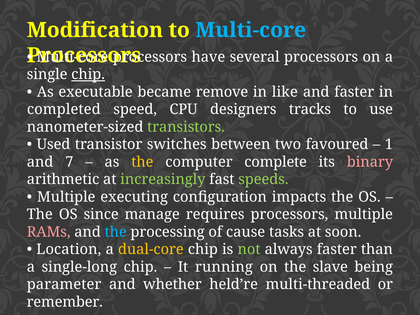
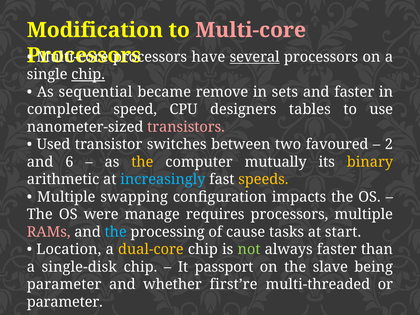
Multi-core colour: light blue -> pink (251, 30)
several underline: none -> present (255, 57)
executable: executable -> sequential (95, 92)
like: like -> sets (285, 92)
tracks: tracks -> tables (310, 109)
transistors colour: light green -> pink (186, 127)
1: 1 -> 2 (389, 144)
7: 7 -> 6 (69, 162)
complete: complete -> mutually (276, 162)
binary colour: pink -> yellow (370, 162)
increasingly colour: light green -> light blue (163, 179)
speeds colour: light green -> yellow (263, 179)
executing: executing -> swapping (134, 197)
since: since -> were (101, 214)
soon: soon -> start (343, 232)
single-long: single-long -> single-disk (79, 267)
running: running -> passport (224, 267)
held’re: held’re -> first’re (234, 284)
remember: remember -> parameter (65, 302)
